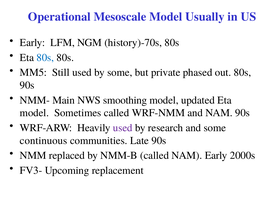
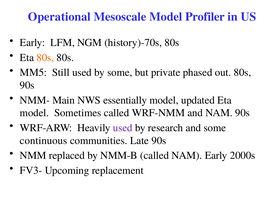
Usually: Usually -> Profiler (205, 17)
80s colour: blue -> orange (45, 57)
smoothing: smoothing -> essentially (125, 100)
